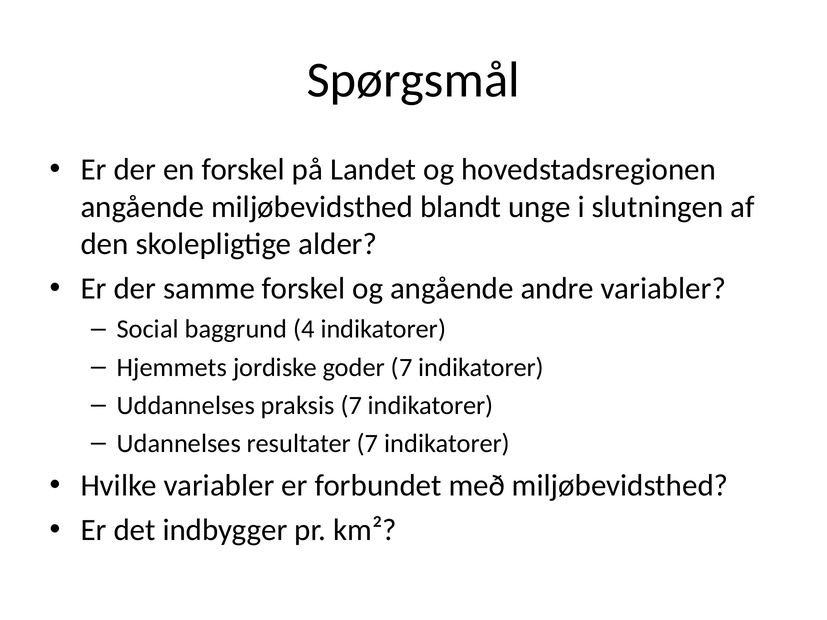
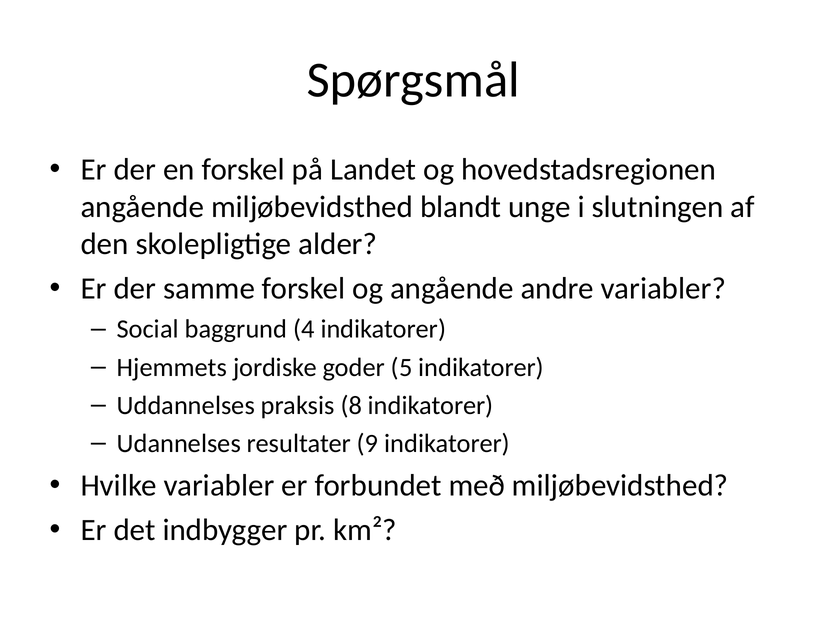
goder 7: 7 -> 5 (402, 367)
praksis 7: 7 -> 8 (351, 406)
resultater 7: 7 -> 9 (368, 444)
